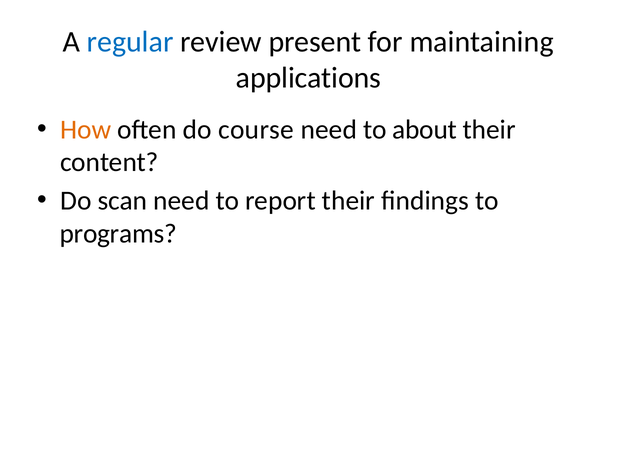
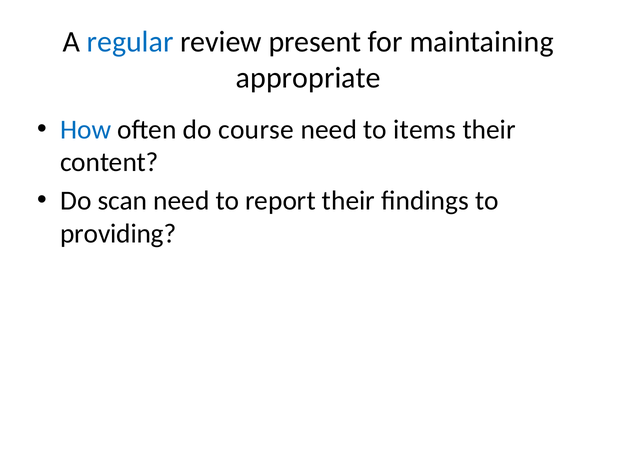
applications: applications -> appropriate (308, 78)
How colour: orange -> blue (86, 129)
about: about -> items (424, 129)
programs: programs -> providing (118, 234)
